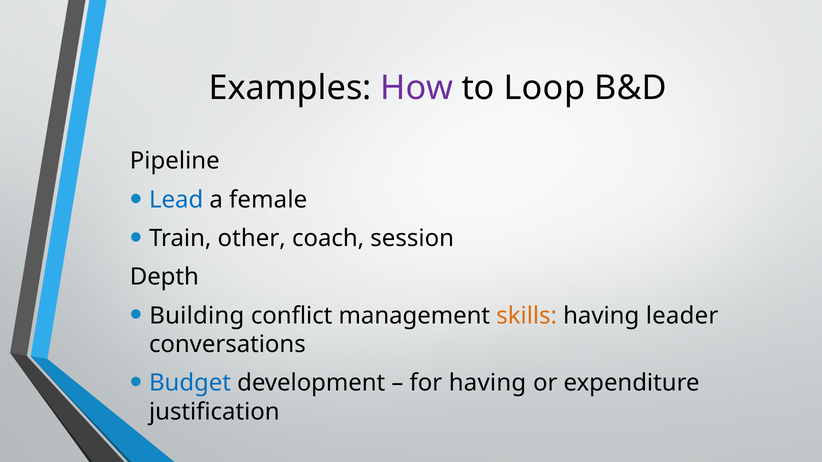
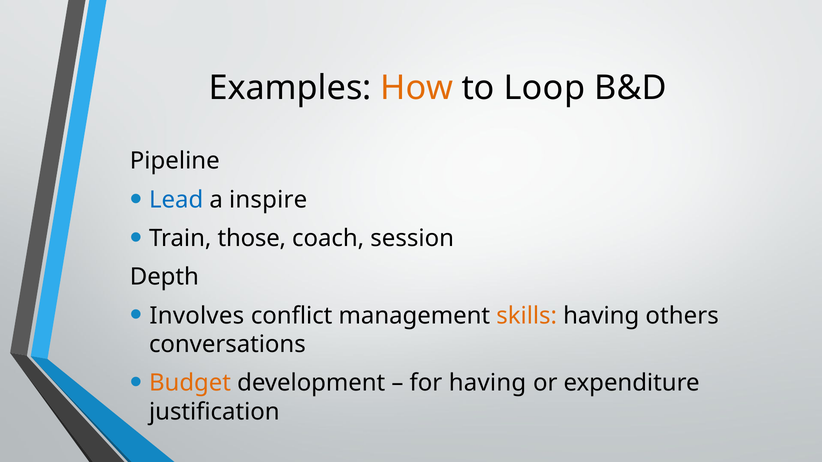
How colour: purple -> orange (417, 88)
female: female -> inspire (268, 200)
other: other -> those (252, 239)
Building: Building -> Involves (197, 316)
leader: leader -> others (682, 316)
Budget colour: blue -> orange (190, 383)
